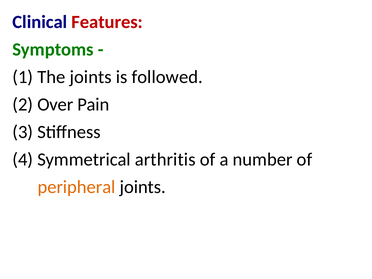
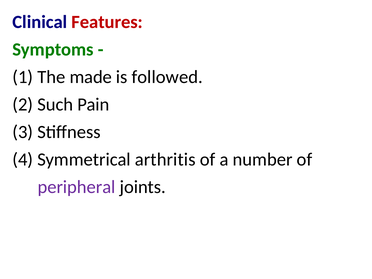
The joints: joints -> made (91, 77)
Over: Over -> Such (55, 104)
peripheral colour: orange -> purple (77, 187)
